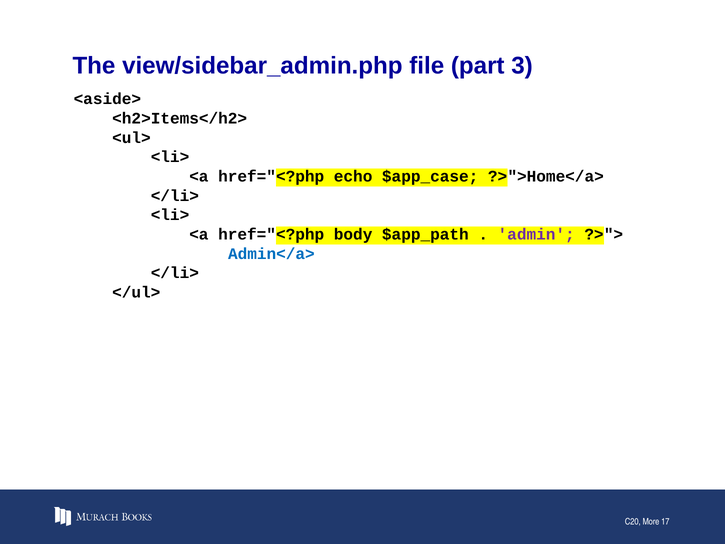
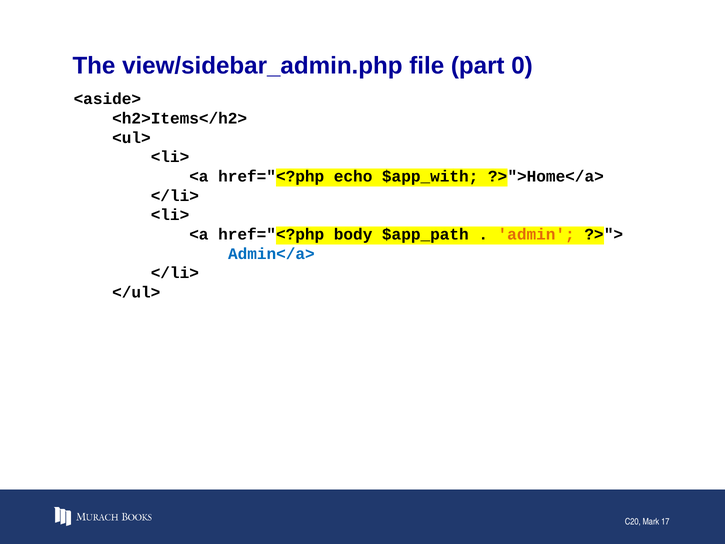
3: 3 -> 0 (522, 66)
$app_case: $app_case -> $app_with (430, 176)
admin colour: purple -> orange (536, 234)
More: More -> Mark (651, 522)
